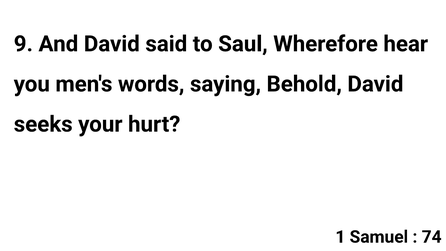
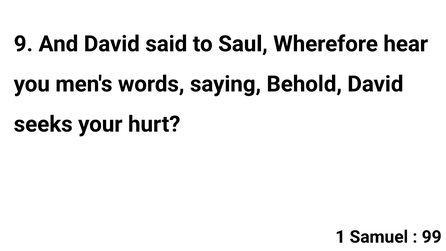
74: 74 -> 99 (432, 237)
